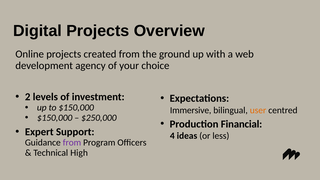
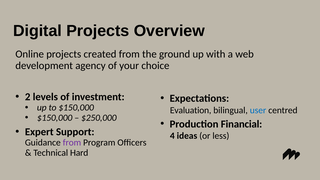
Immersive: Immersive -> Evaluation (191, 110)
user colour: orange -> blue (258, 110)
High: High -> Hard (79, 153)
